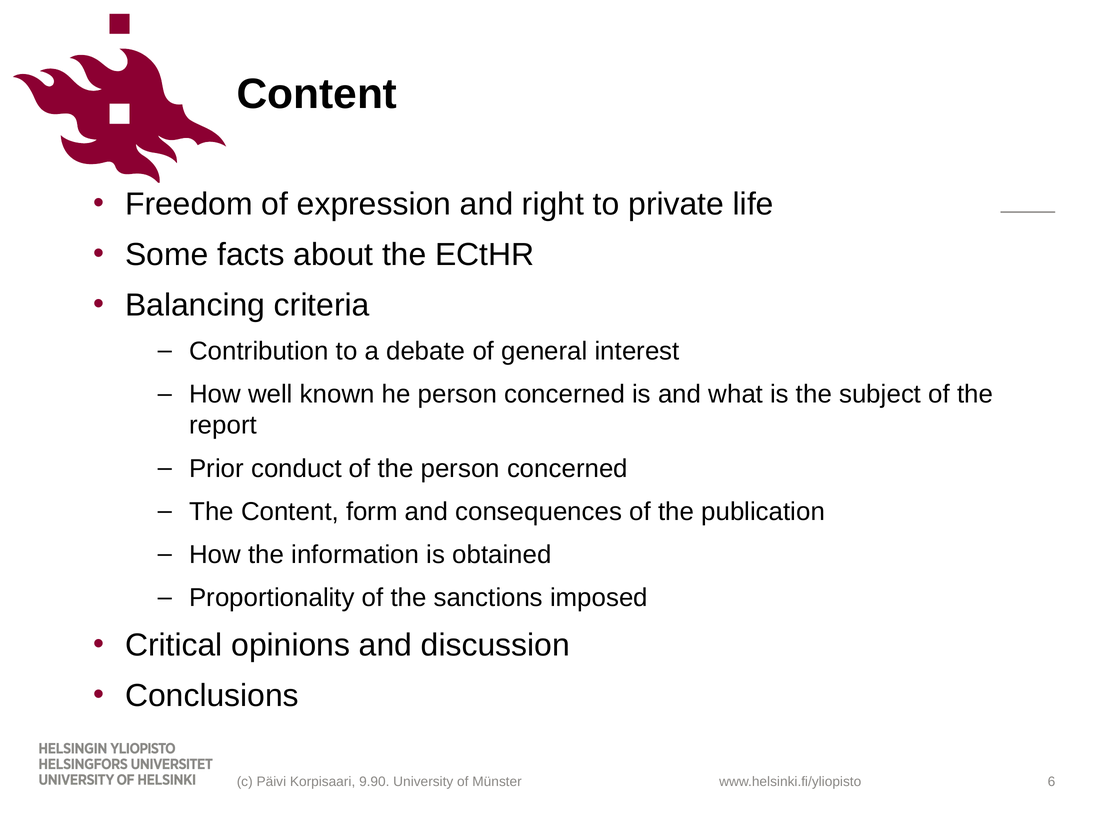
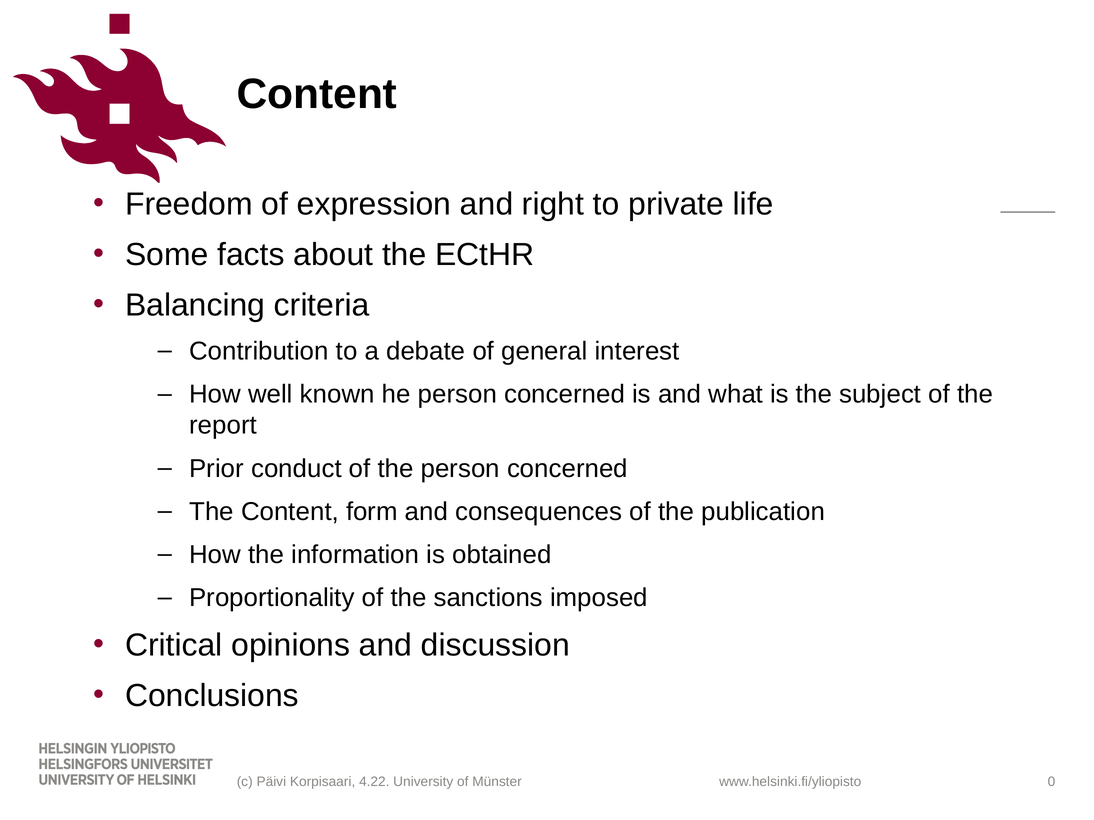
9.90: 9.90 -> 4.22 (374, 782)
6: 6 -> 0 (1052, 782)
